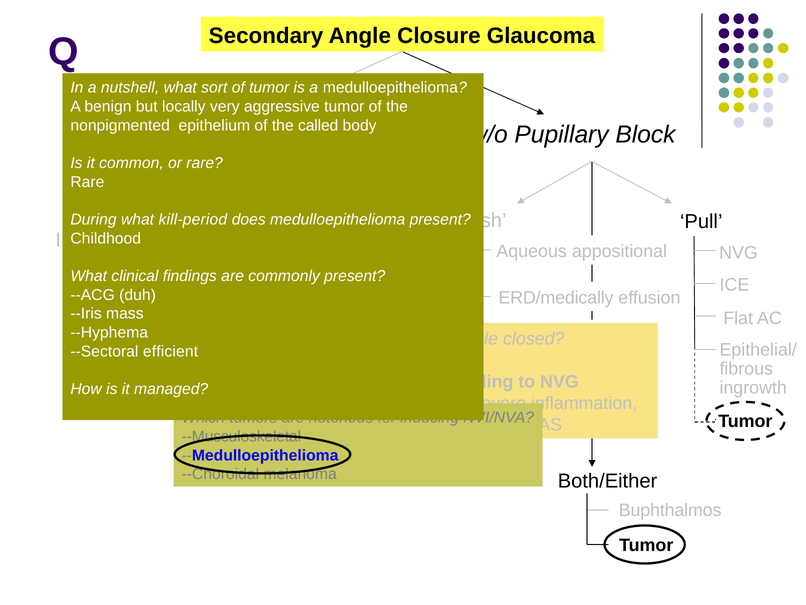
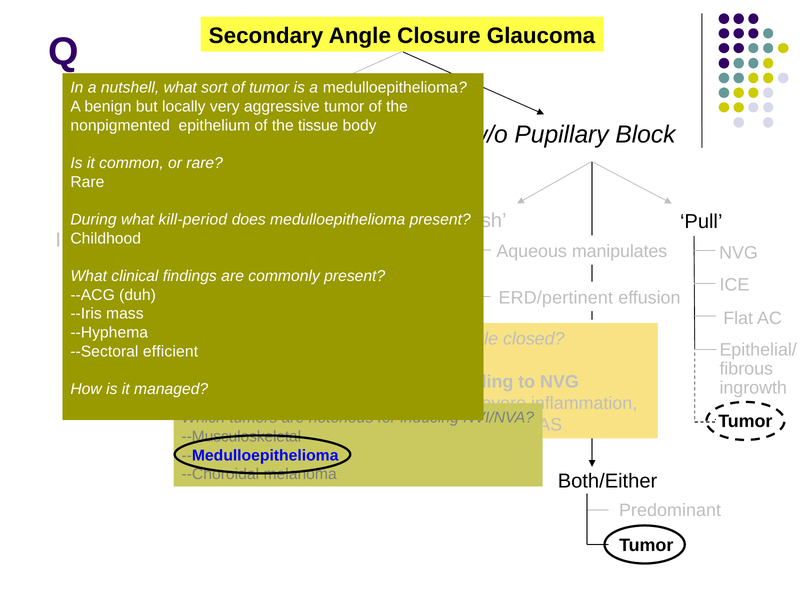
called: called -> tissue (318, 125)
appositional: appositional -> manipulates (620, 251)
ERD/medically: ERD/medically -> ERD/pertinent (556, 297)
Buphthalmos: Buphthalmos -> Predominant (670, 510)
